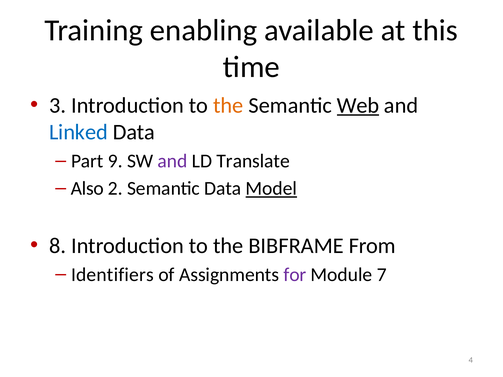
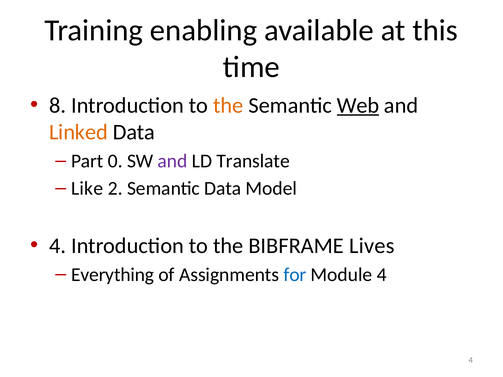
3: 3 -> 8 (58, 106)
Linked colour: blue -> orange (78, 132)
9: 9 -> 0 (115, 161)
Also: Also -> Like (87, 189)
Model underline: present -> none (271, 189)
8: 8 -> 4 (58, 246)
From: From -> Lives (372, 246)
Identifiers: Identifiers -> Everything (113, 275)
for colour: purple -> blue (295, 275)
Module 7: 7 -> 4 (382, 275)
